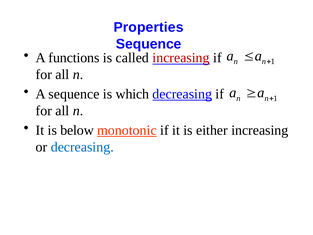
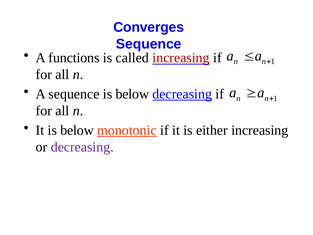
Properties: Properties -> Converges (149, 27)
sequence is which: which -> below (132, 94)
decreasing colour: blue -> purple (82, 147)
